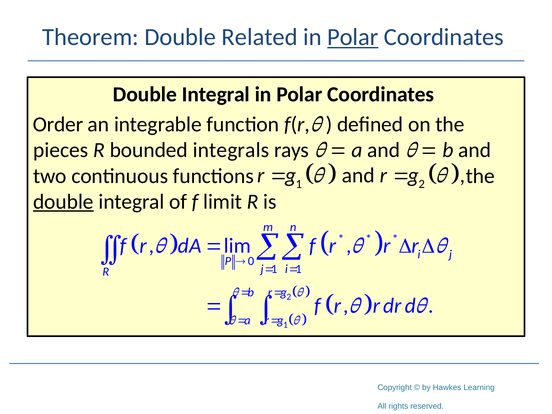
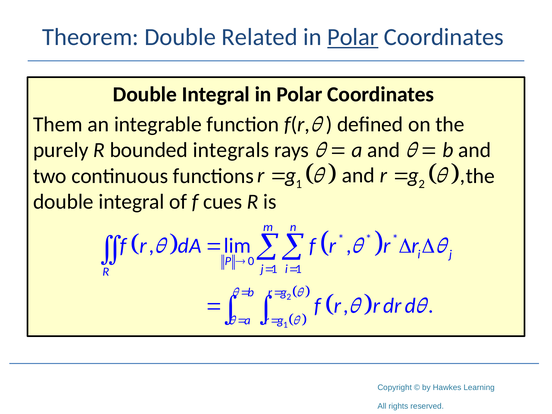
Order: Order -> Them (58, 124)
pieces: pieces -> purely (61, 150)
double underline: present -> none (63, 202)
limit: limit -> cues (223, 202)
